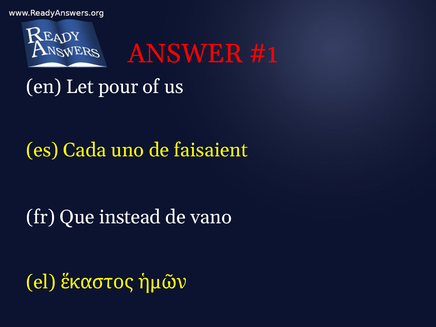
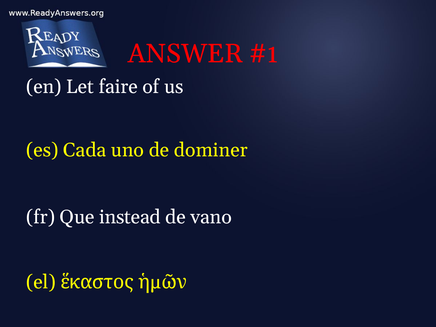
pour: pour -> faire (118, 87)
faisaient: faisaient -> dominer (211, 150)
